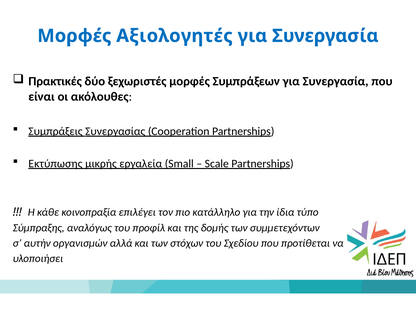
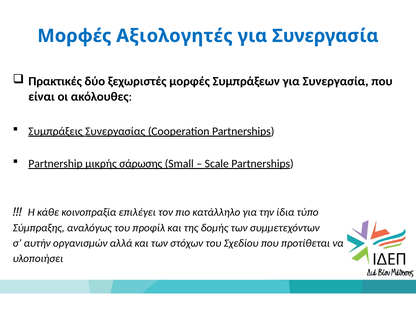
Εκτύπωσης: Εκτύπωσης -> Partnership (56, 164)
εργαλεία: εργαλεία -> σάρωσης (141, 164)
